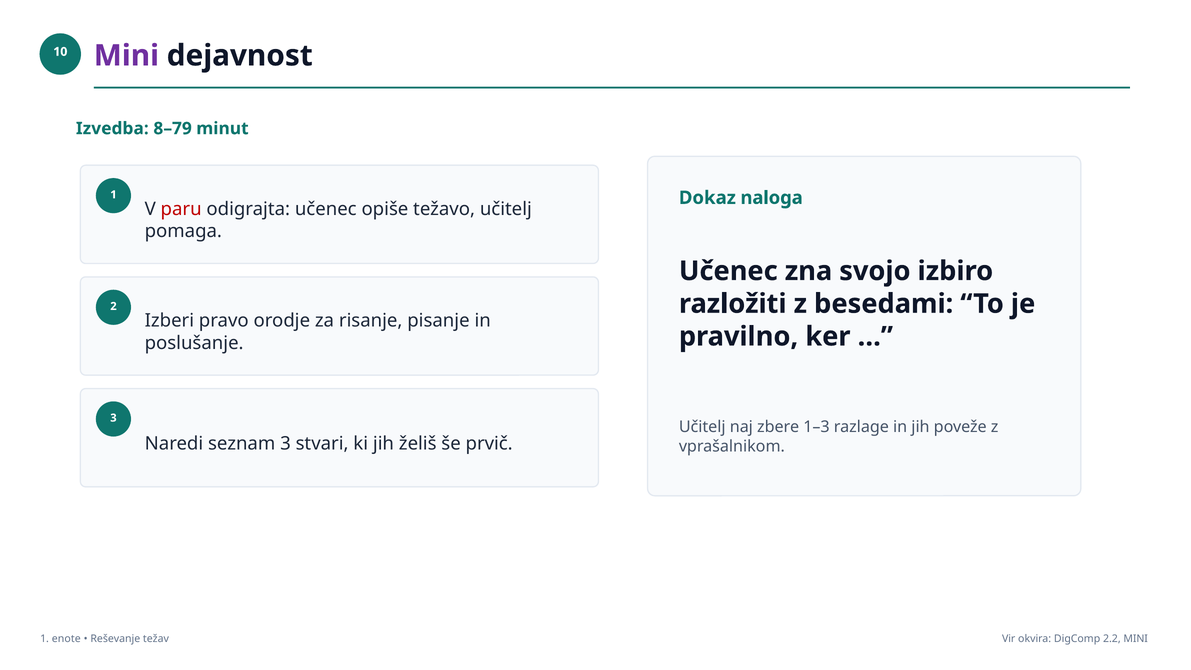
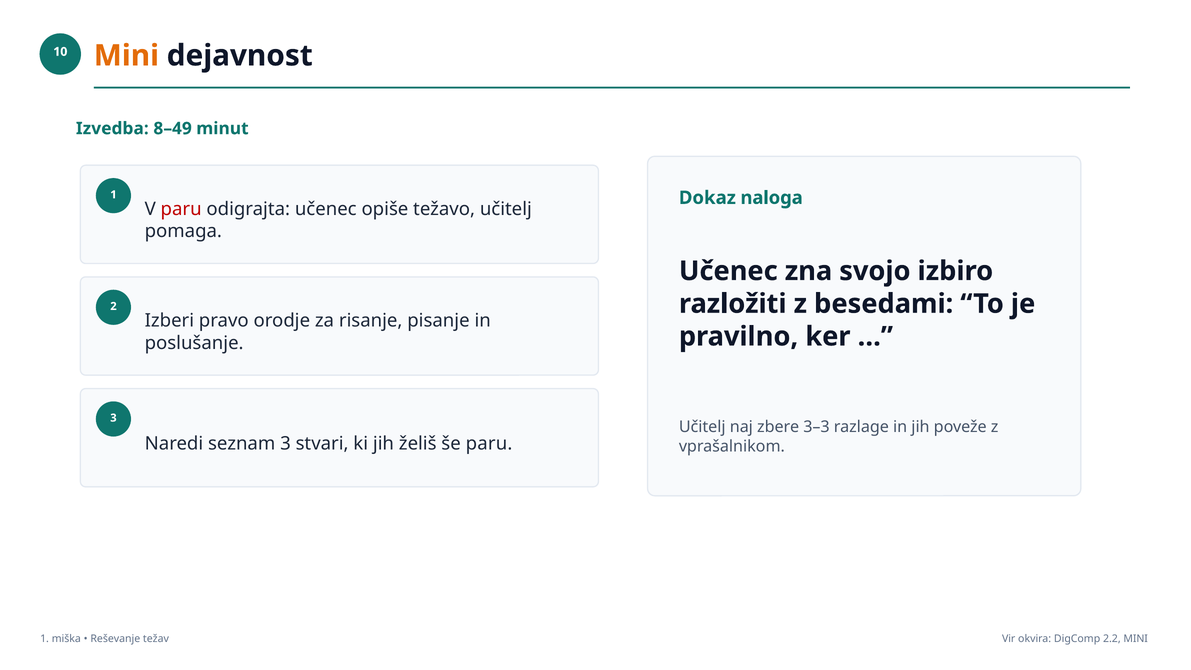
Mini colour: purple -> orange (126, 56)
8–79: 8–79 -> 8–49 (173, 128)
1–3: 1–3 -> 3–3 (816, 427)
še prvič: prvič -> paru (489, 443)
enote: enote -> miška (66, 639)
